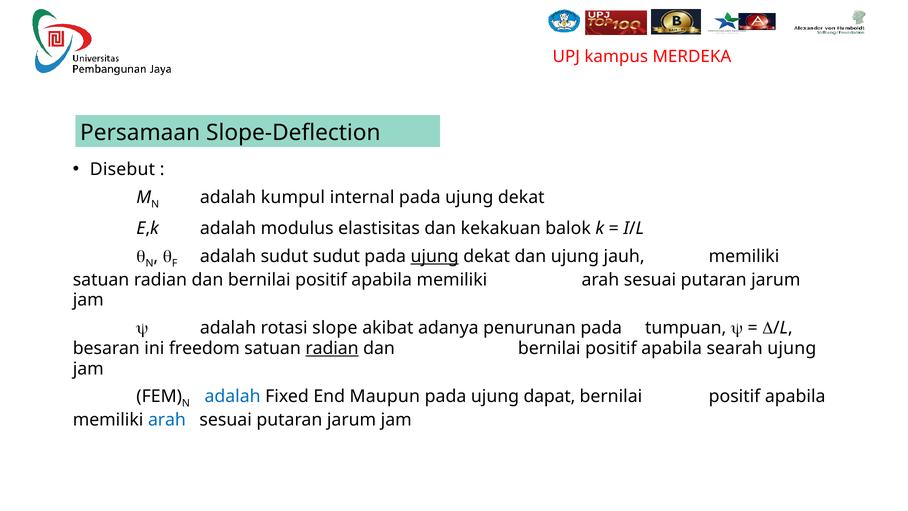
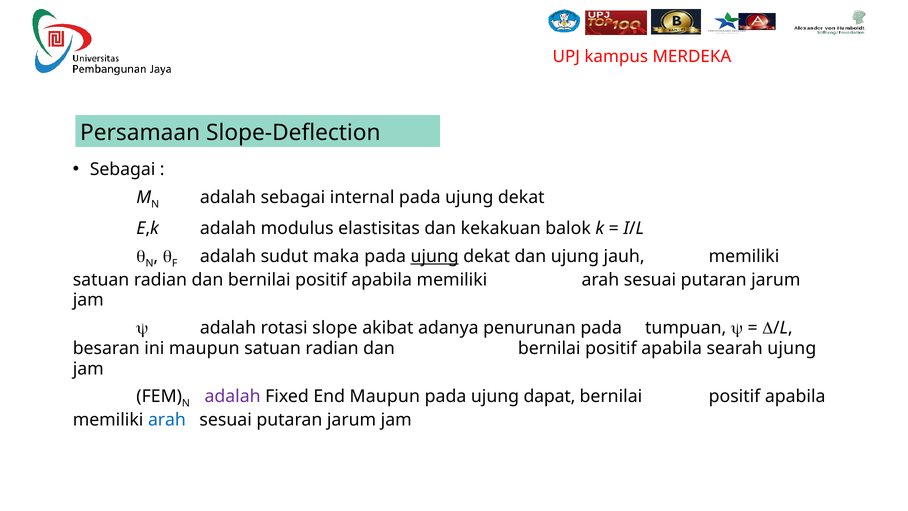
Disebut: Disebut -> Sebagai (123, 169)
adalah kumpul: kumpul -> sebagai (293, 197)
sudut sudut: sudut -> maka (336, 256)
ini freedom: freedom -> maupun (204, 348)
radian underline: present -> none (332, 348)
adalah colour: blue -> purple (233, 396)
